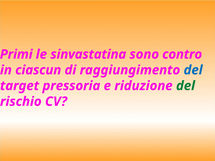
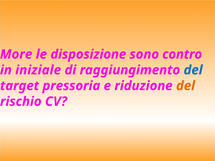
Primi: Primi -> More (16, 54)
sinvastatina: sinvastatina -> disposizione (88, 54)
ciascun: ciascun -> iniziale (38, 70)
del colour: green -> orange (186, 86)
